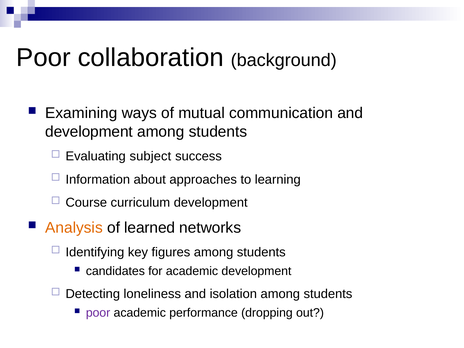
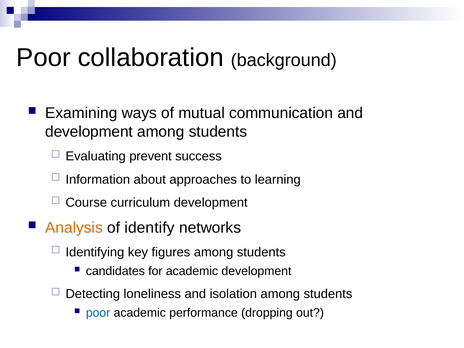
subject: subject -> prevent (151, 156)
learned: learned -> identify (150, 228)
poor colour: purple -> blue (98, 313)
